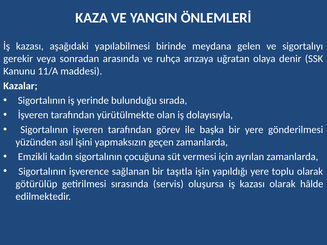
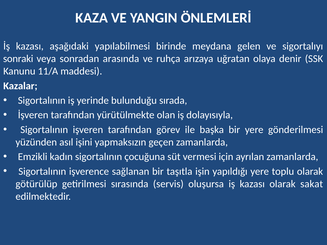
gerekir: gerekir -> sonraki (18, 59)
hâlde: hâlde -> sakat (312, 184)
